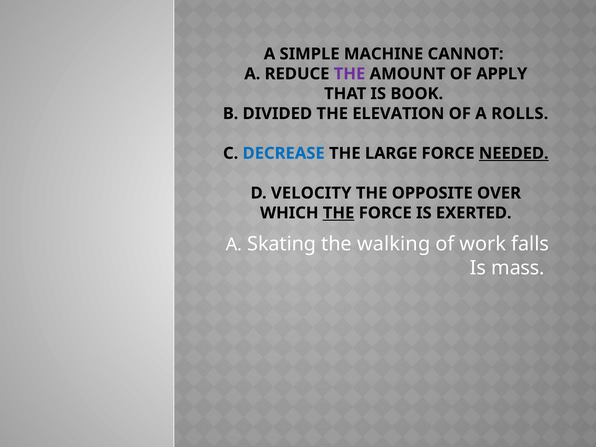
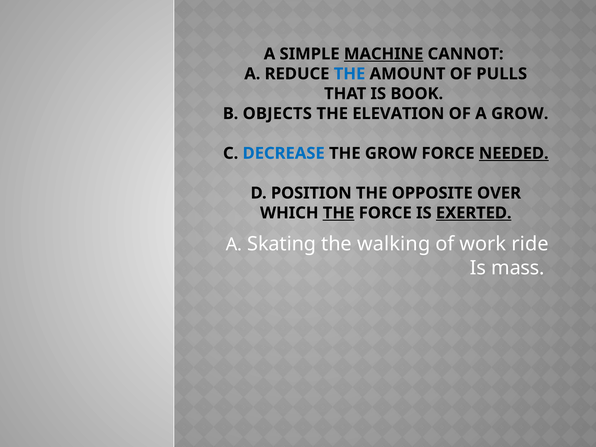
MACHINE underline: none -> present (384, 54)
THE colour: purple -> blue (350, 74)
APPLY: APPLY -> PULLS (502, 74)
DIVIDED: DIVIDED -> OBJECTS (277, 114)
A ROLLS: ROLLS -> GROW (520, 114)
THE LARGE: LARGE -> GROW (391, 153)
VELOCITY: VELOCITY -> POSITION (311, 193)
EXERTED underline: none -> present (474, 213)
falls: falls -> ride (530, 244)
